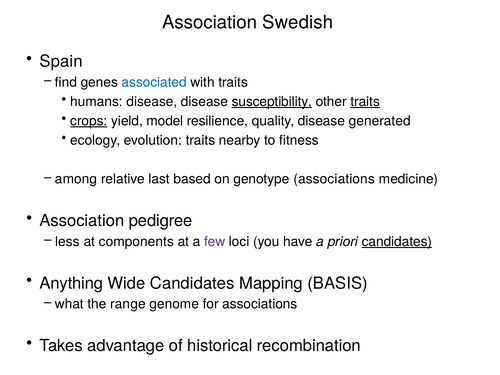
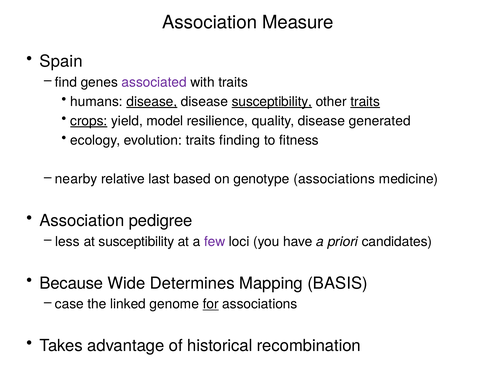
Swedish: Swedish -> Measure (298, 22)
associated colour: blue -> purple (154, 82)
disease underline: none -> present (152, 102)
nearby: nearby -> finding (240, 140)
among: among -> nearby (76, 179)
at components: components -> susceptibility (137, 242)
candidates underline: present -> none (397, 242)
Anything: Anything -> Because (71, 283)
Wide Candidates: Candidates -> Determines (192, 283)
what: what -> case (69, 304)
range: range -> linked (128, 304)
for underline: none -> present (211, 304)
